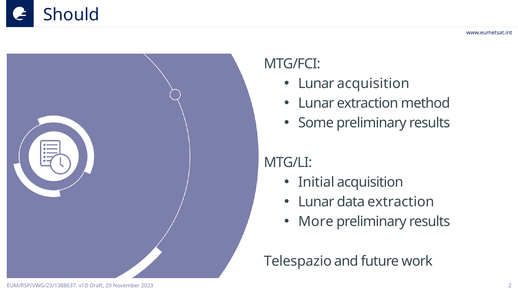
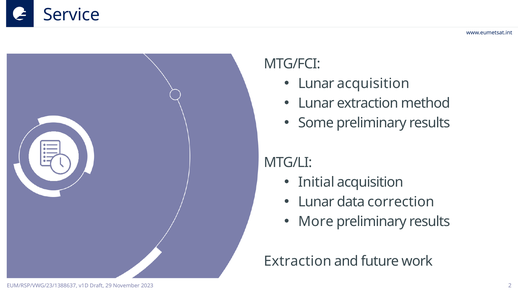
Should: Should -> Service (71, 15)
data extraction: extraction -> correction (401, 202)
Telespazio: Telespazio -> Extraction (298, 261)
